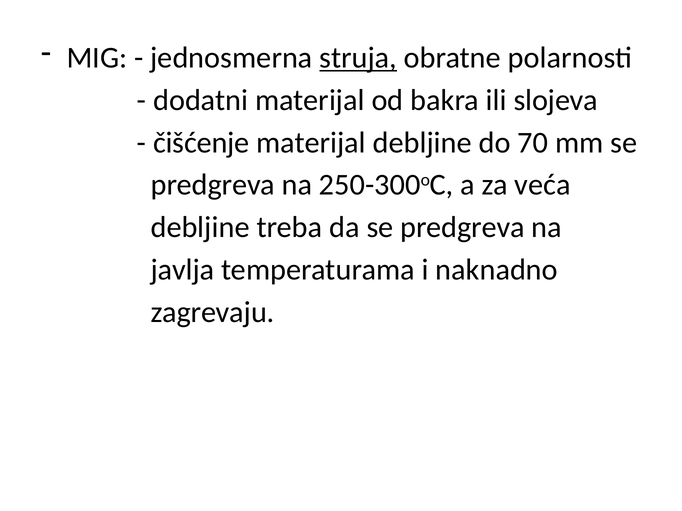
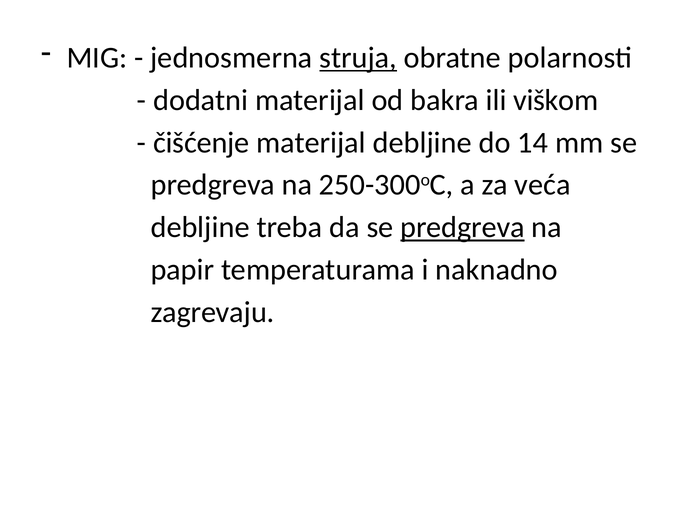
slojeva: slojeva -> viškom (556, 100)
70: 70 -> 14 (533, 143)
predgreva underline: none -> present (463, 228)
javlja: javlja -> papir (182, 270)
